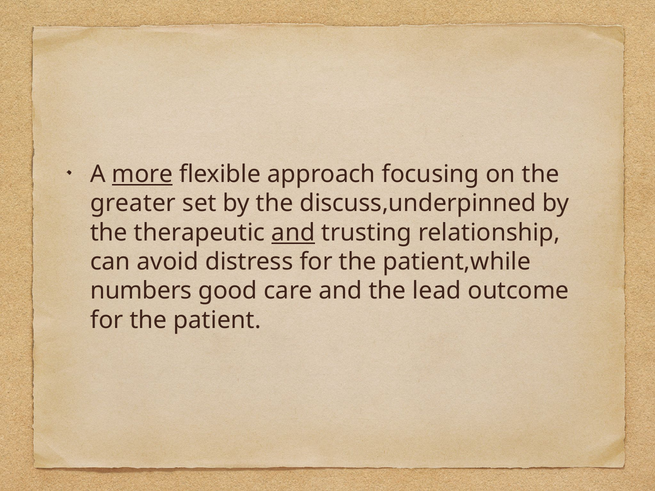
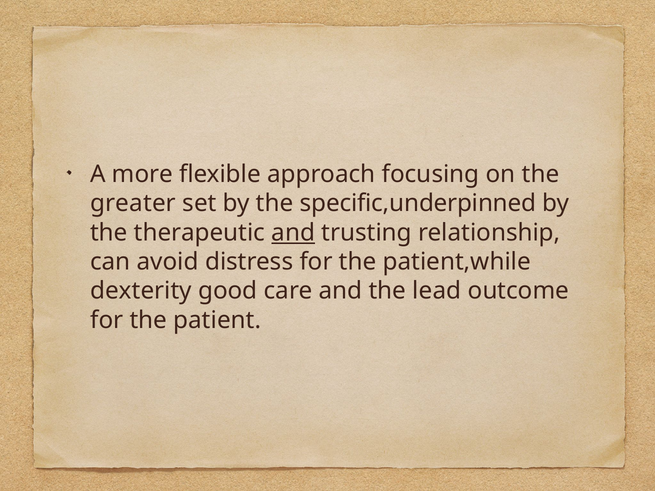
more underline: present -> none (142, 174)
discuss,underpinned: discuss,underpinned -> specific,underpinned (418, 204)
numbers: numbers -> dexterity (141, 291)
